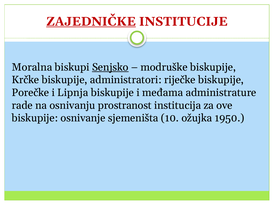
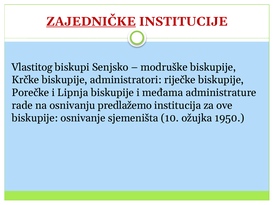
Moralna: Moralna -> Vlastitog (32, 67)
Senjsko underline: present -> none (110, 67)
prostranost: prostranost -> predlažemo (125, 106)
